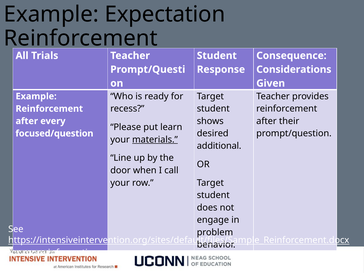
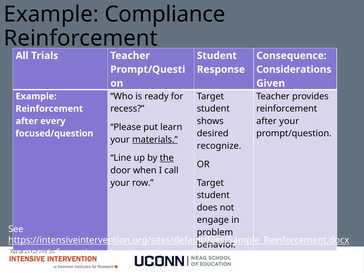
Expectation: Expectation -> Compliance (165, 14)
after their: their -> your (289, 121)
additional: additional -> recognize (219, 146)
the underline: none -> present (167, 158)
